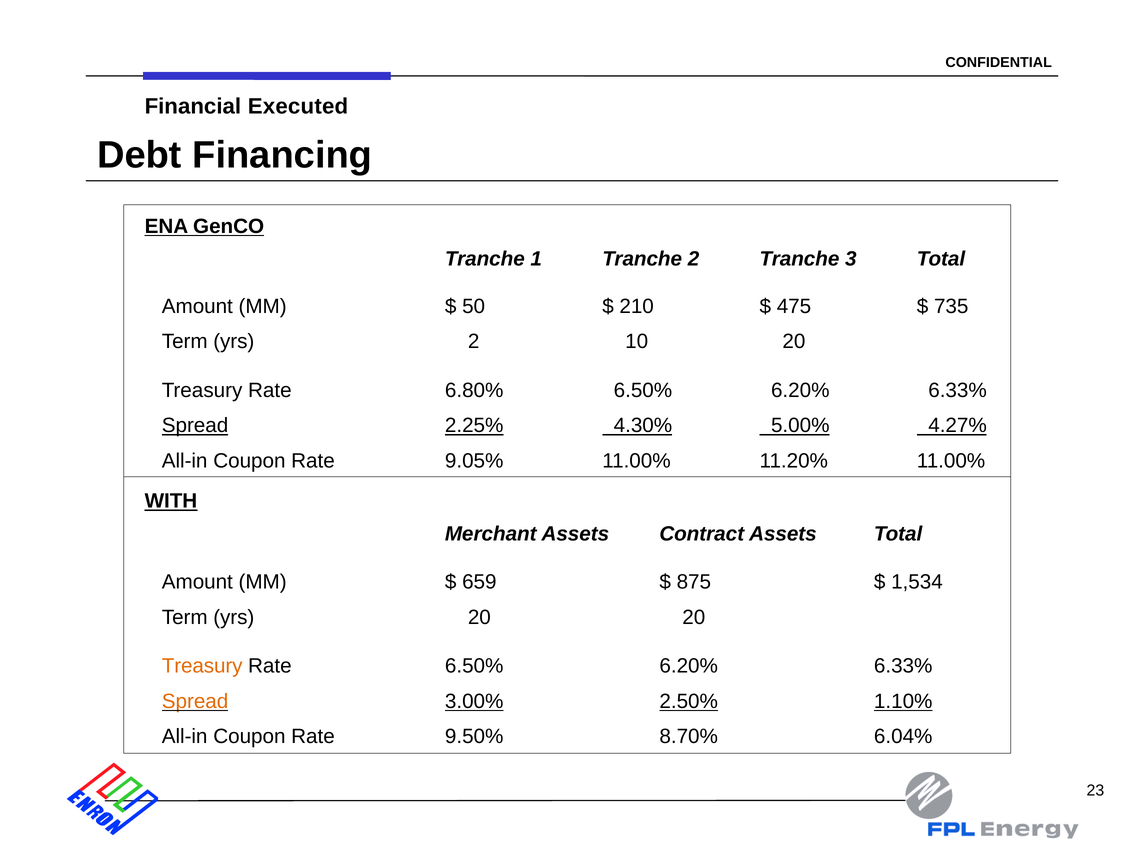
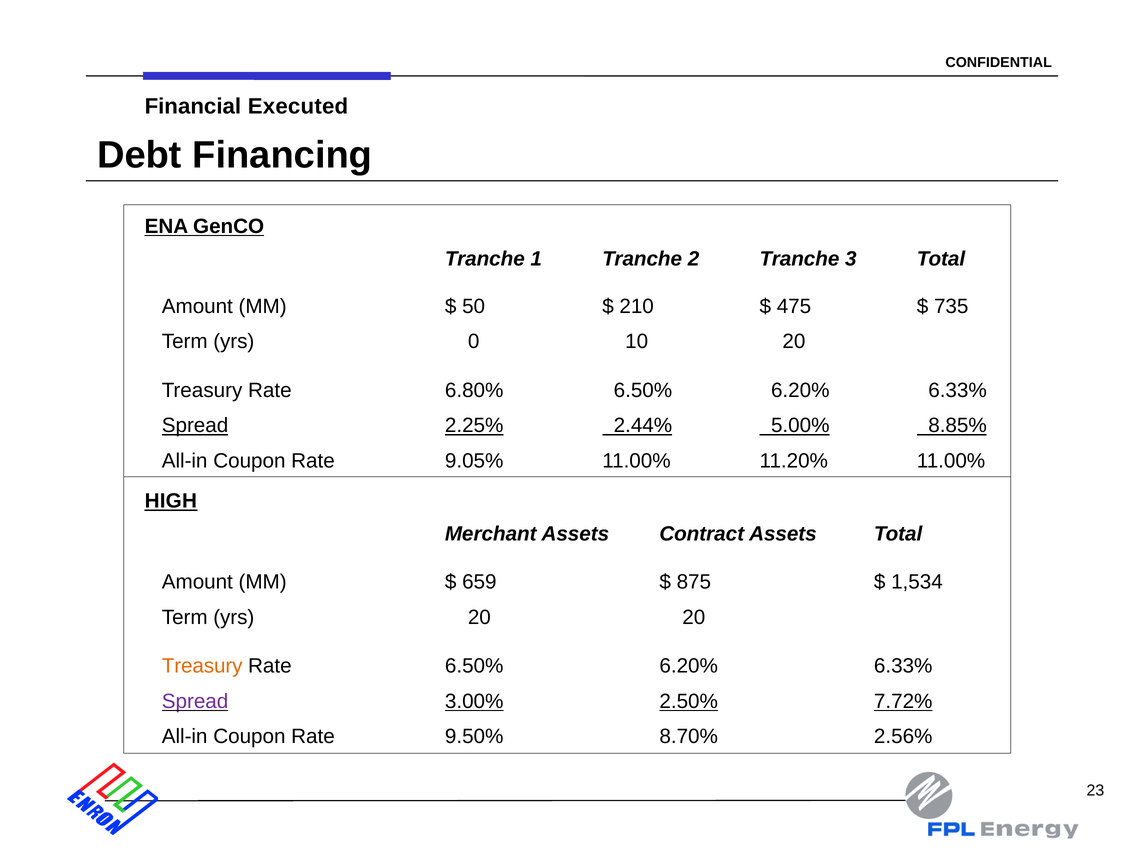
yrs 2: 2 -> 0 (474, 342)
4.30%: 4.30% -> 2.44% (643, 426)
4.27%: 4.27% -> 8.85% (958, 426)
WITH: WITH -> HIGH (171, 501)
Spread colour: orange -> purple (195, 701)
1.10%: 1.10% -> 7.72% (903, 701)
6.04%: 6.04% -> 2.56% (903, 737)
